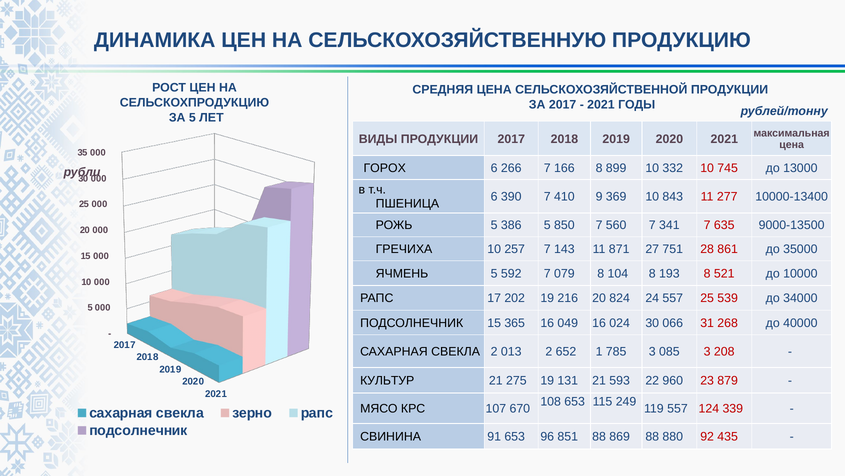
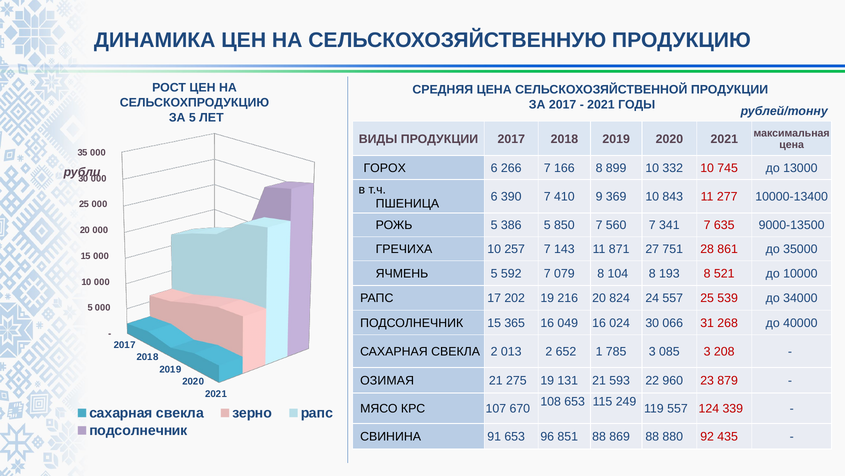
КУЛЬТУР: КУЛЬТУР -> ОЗИМАЯ (387, 380)
